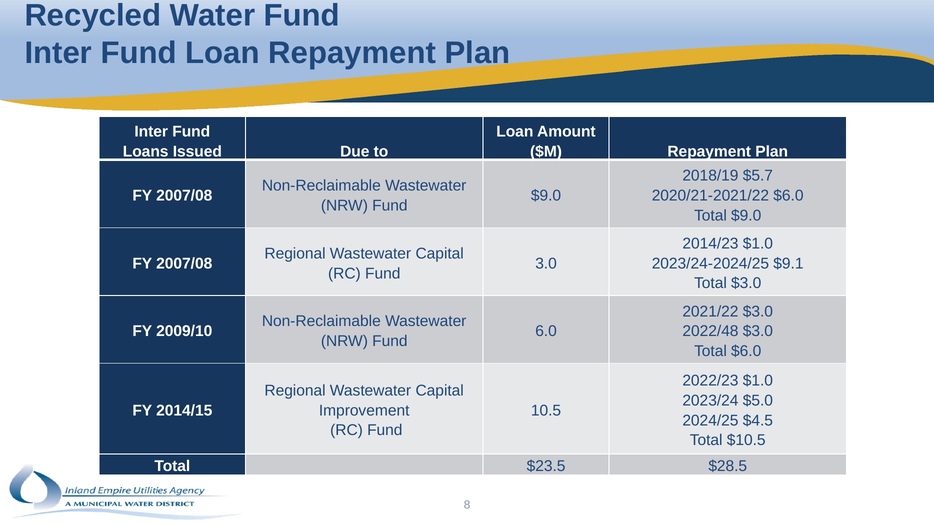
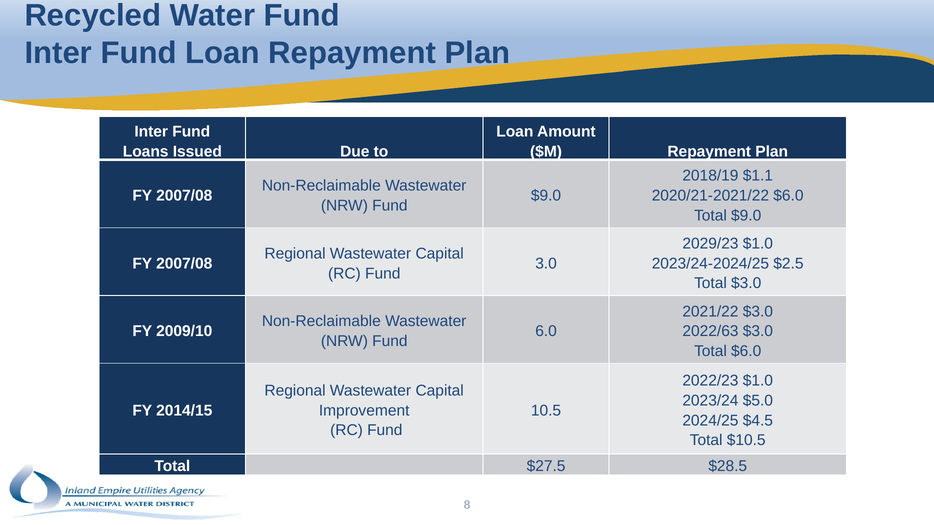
$5.7: $5.7 -> $1.1 (758, 176)
2014/23: 2014/23 -> 2029/23 (711, 244)
$9.1: $9.1 -> $2.5 (788, 264)
2022/48: 2022/48 -> 2022/63 (711, 331)
$23.5: $23.5 -> $27.5 (546, 467)
